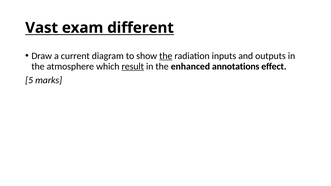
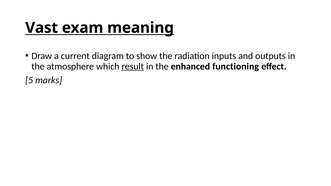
different: different -> meaning (141, 28)
the underline: present -> none (166, 56)
annotations: annotations -> functioning (236, 66)
